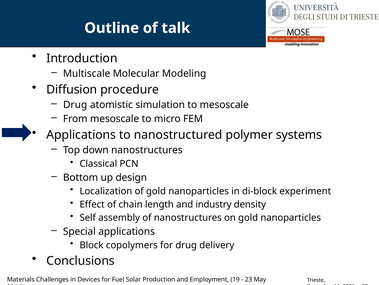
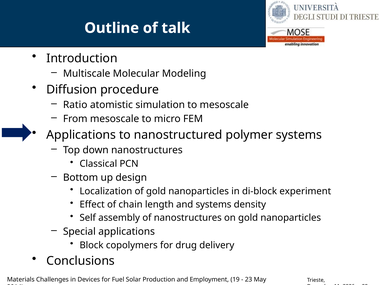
Drug: Drug -> Ratio (75, 105)
and industry: industry -> systems (213, 204)
